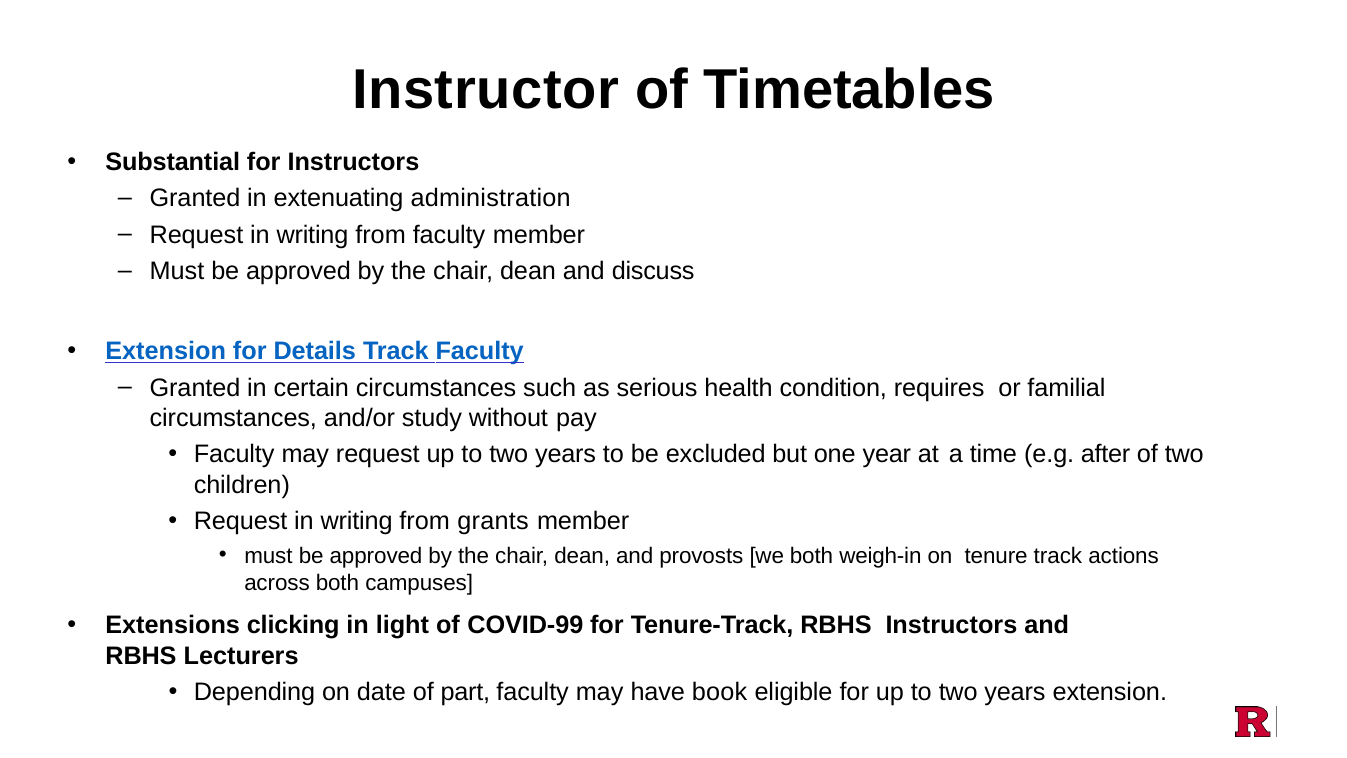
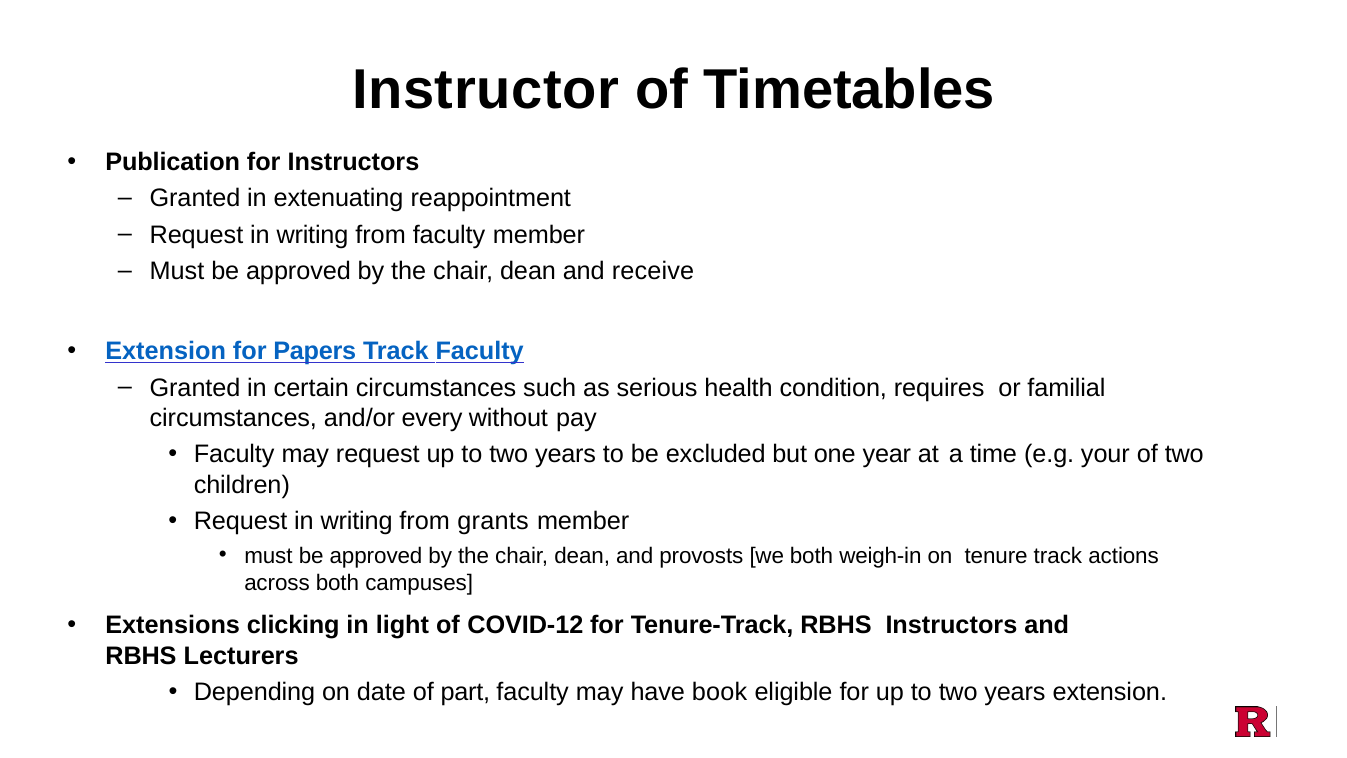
Substantial: Substantial -> Publication (173, 162)
administration: administration -> reappointment (491, 198)
discuss: discuss -> receive (653, 271)
Details: Details -> Papers (315, 351)
study: study -> every (432, 418)
after: after -> your (1105, 454)
COVID-99: COVID-99 -> COVID-12 (525, 625)
